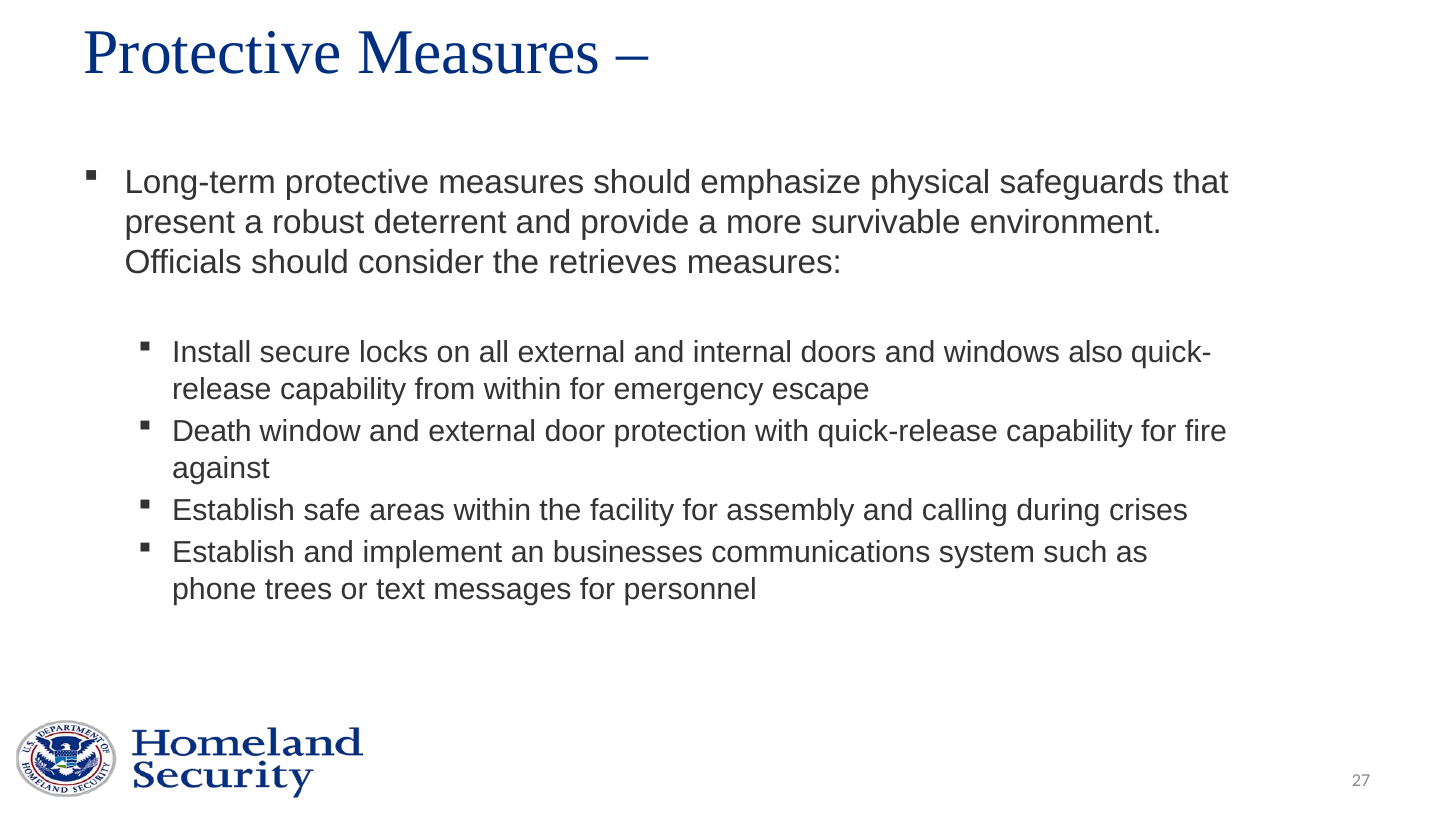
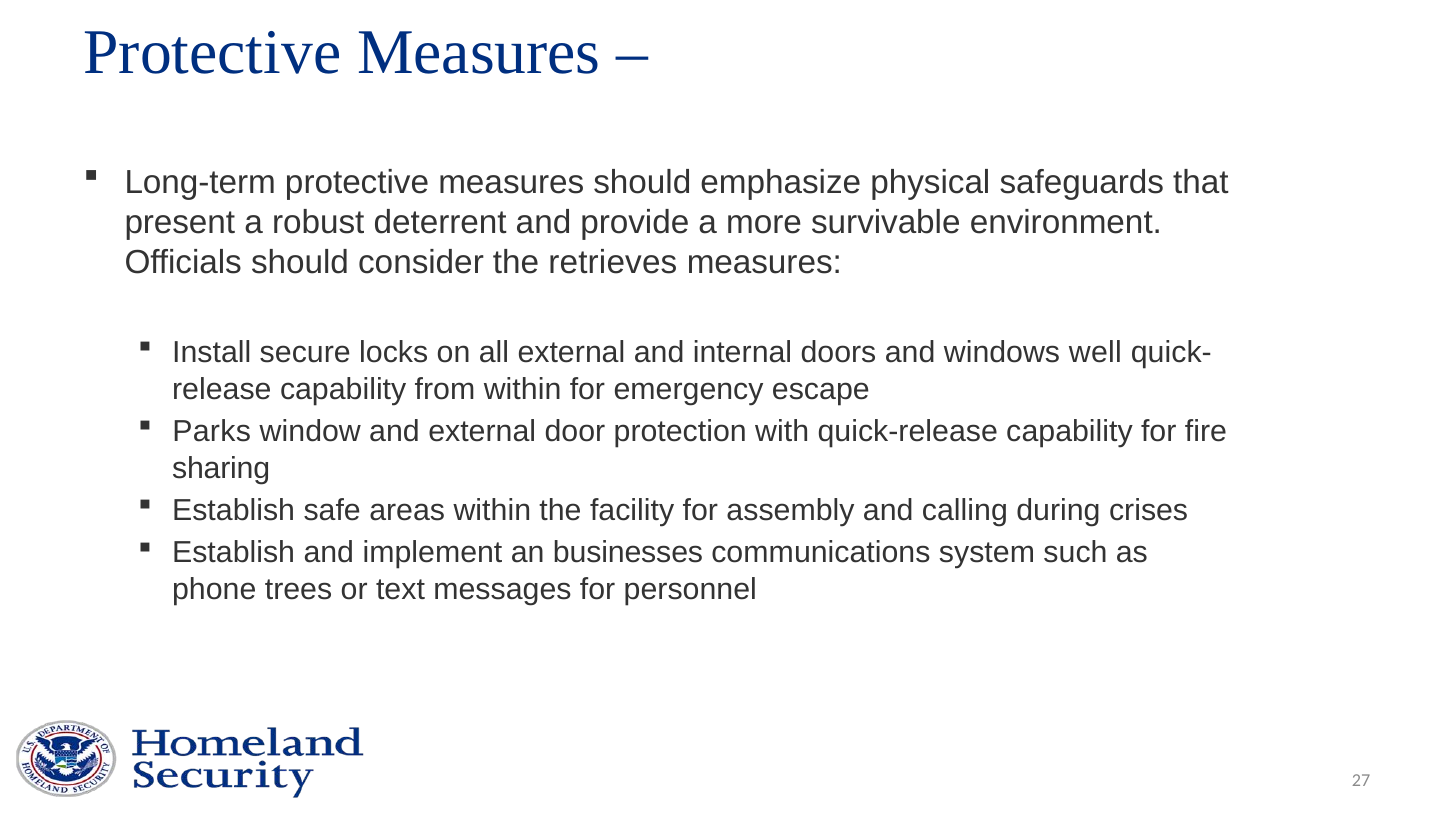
also: also -> well (1095, 353)
Death: Death -> Parks (212, 432)
against: against -> sharing (221, 468)
